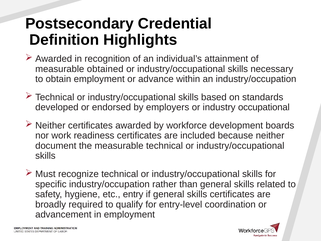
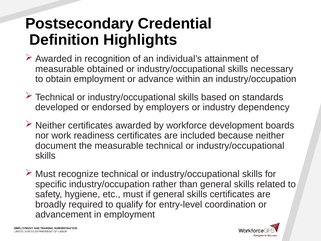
occupational: occupational -> dependency (264, 107)
etc entry: entry -> must (133, 194)
